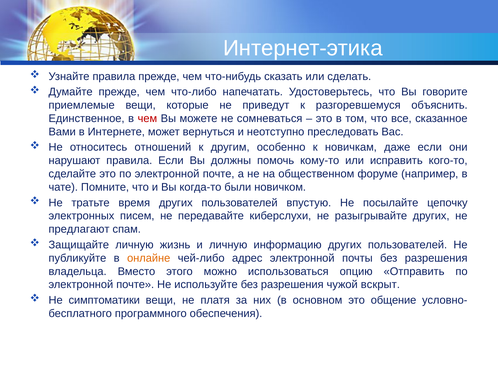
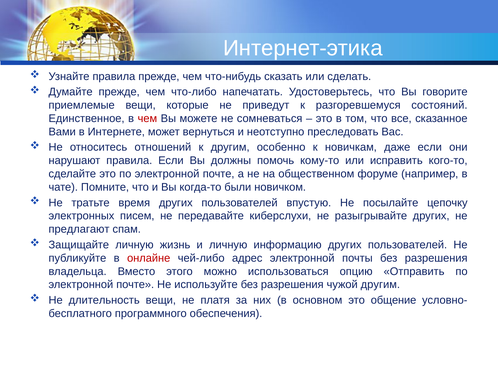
объяснить: объяснить -> состояний (439, 105)
онлайне colour: orange -> red (149, 258)
чужой вскрыт: вскрыт -> другим (380, 284)
симптоматики: симптоматики -> длительность (104, 300)
